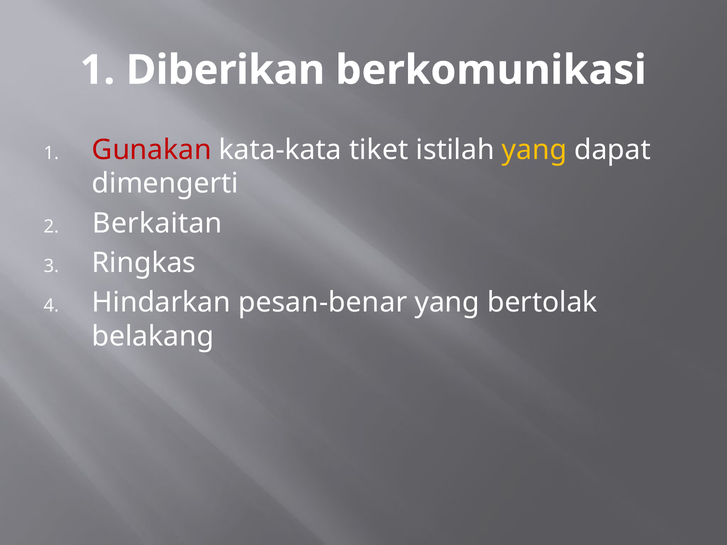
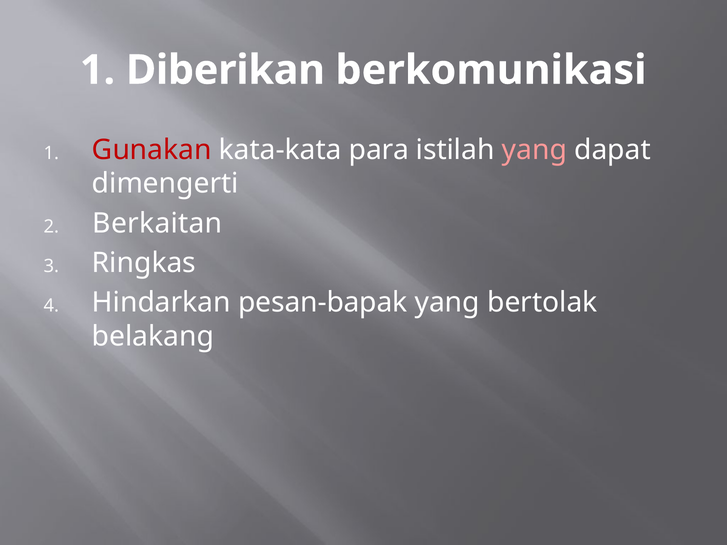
tiket: tiket -> para (379, 150)
yang colour: yellow -> pink (534, 150)
pesan-benar: pesan-benar -> pesan-bapak (323, 303)
